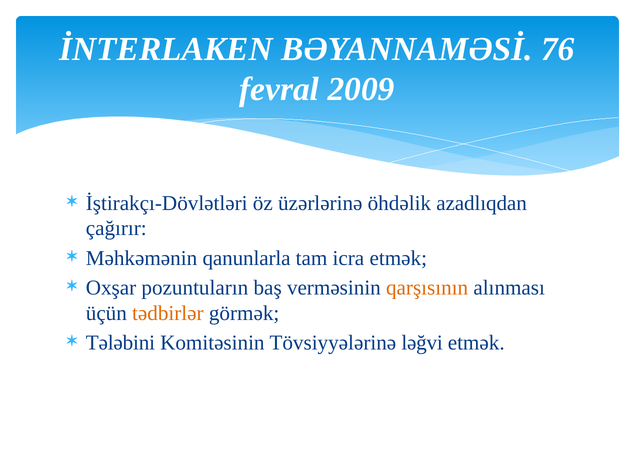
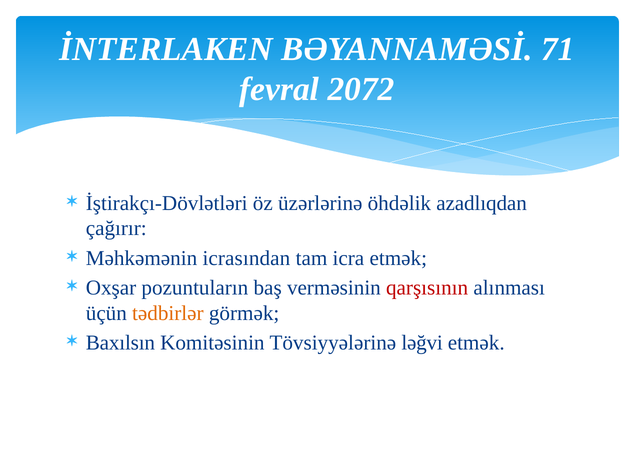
76: 76 -> 71 (558, 49)
2009: 2009 -> 2072 (361, 89)
qanunlarla: qanunlarla -> icrasından (246, 258)
qarşısının colour: orange -> red (427, 287)
Tələbini: Tələbini -> Baxılsın (120, 342)
